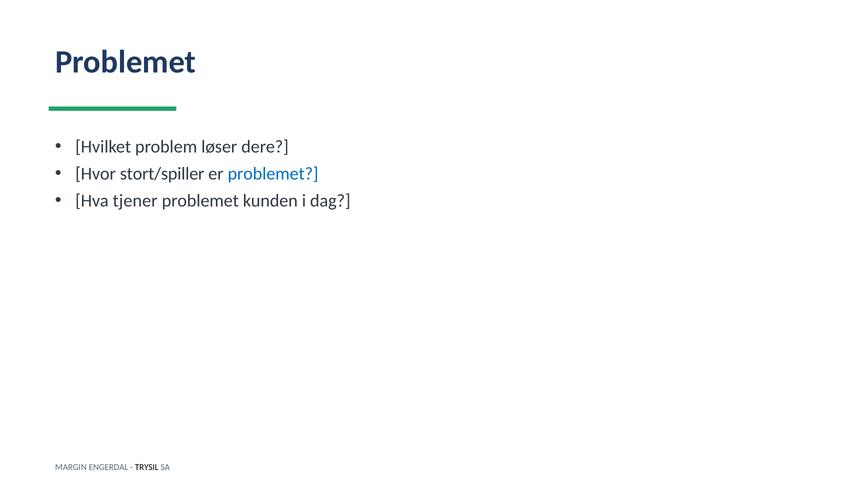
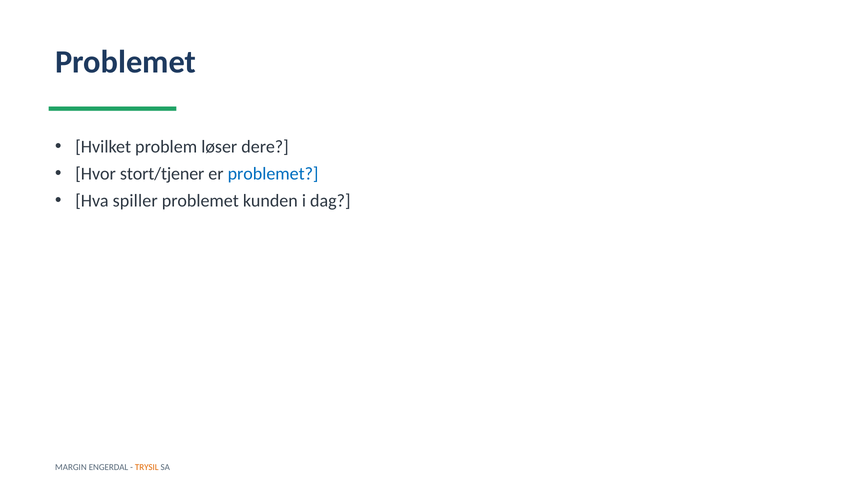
stort/spiller: stort/spiller -> stort/tjener (162, 174)
tjener: tjener -> spiller (135, 201)
TRYSIL colour: black -> orange (147, 467)
